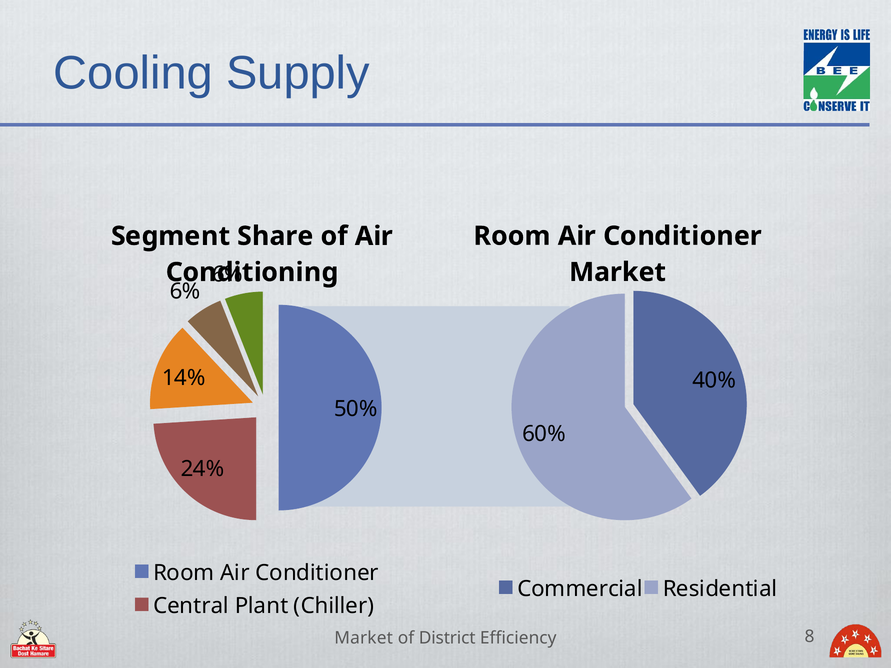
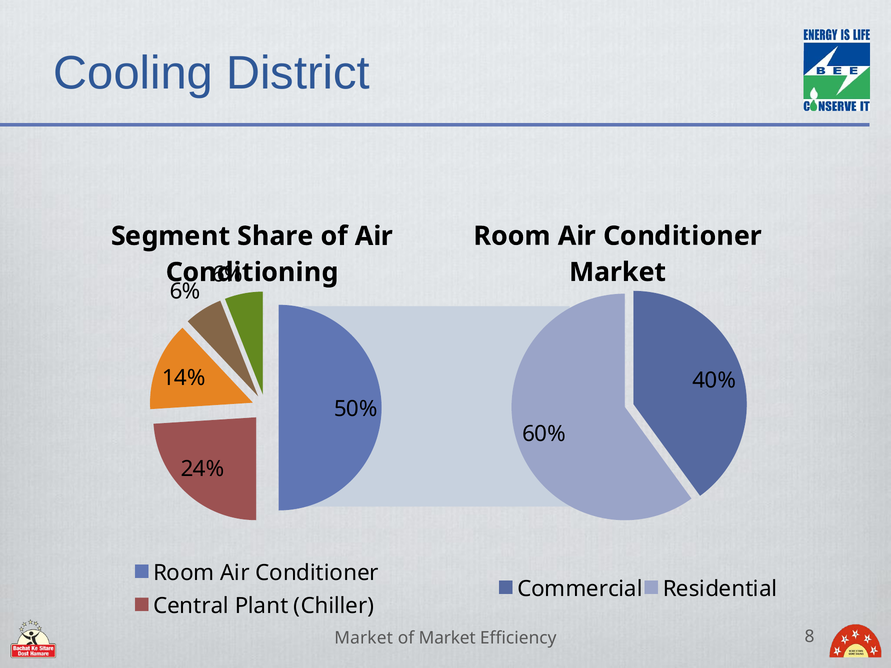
Supply: Supply -> District (298, 73)
of District: District -> Market (447, 638)
